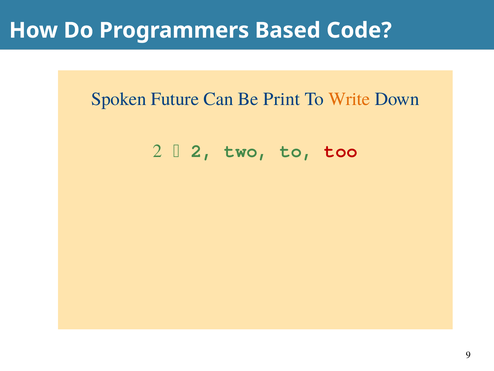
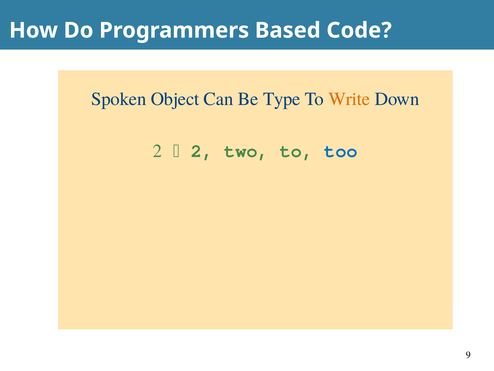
Future: Future -> Object (175, 99)
Print: Print -> Type (282, 99)
too colour: red -> blue (341, 151)
